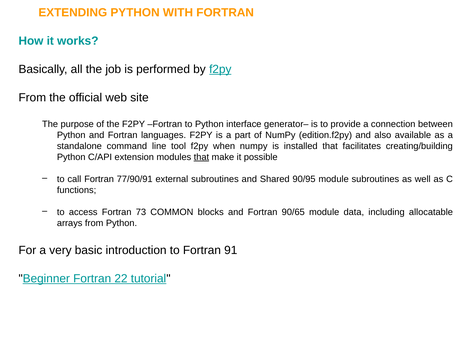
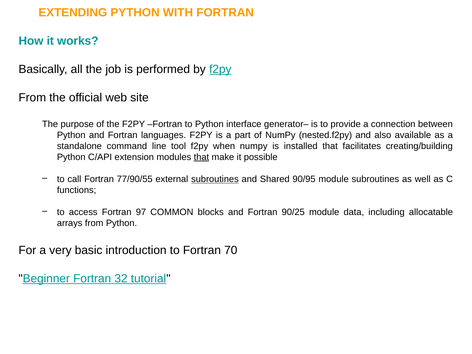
edition.f2py: edition.f2py -> nested.f2py (325, 135)
77/90/91: 77/90/91 -> 77/90/55 (135, 179)
subroutines underline: none -> present (215, 179)
73: 73 -> 97 (141, 212)
90/65: 90/65 -> 90/25 (293, 212)
91: 91 -> 70 (231, 250)
22: 22 -> 32 (121, 279)
